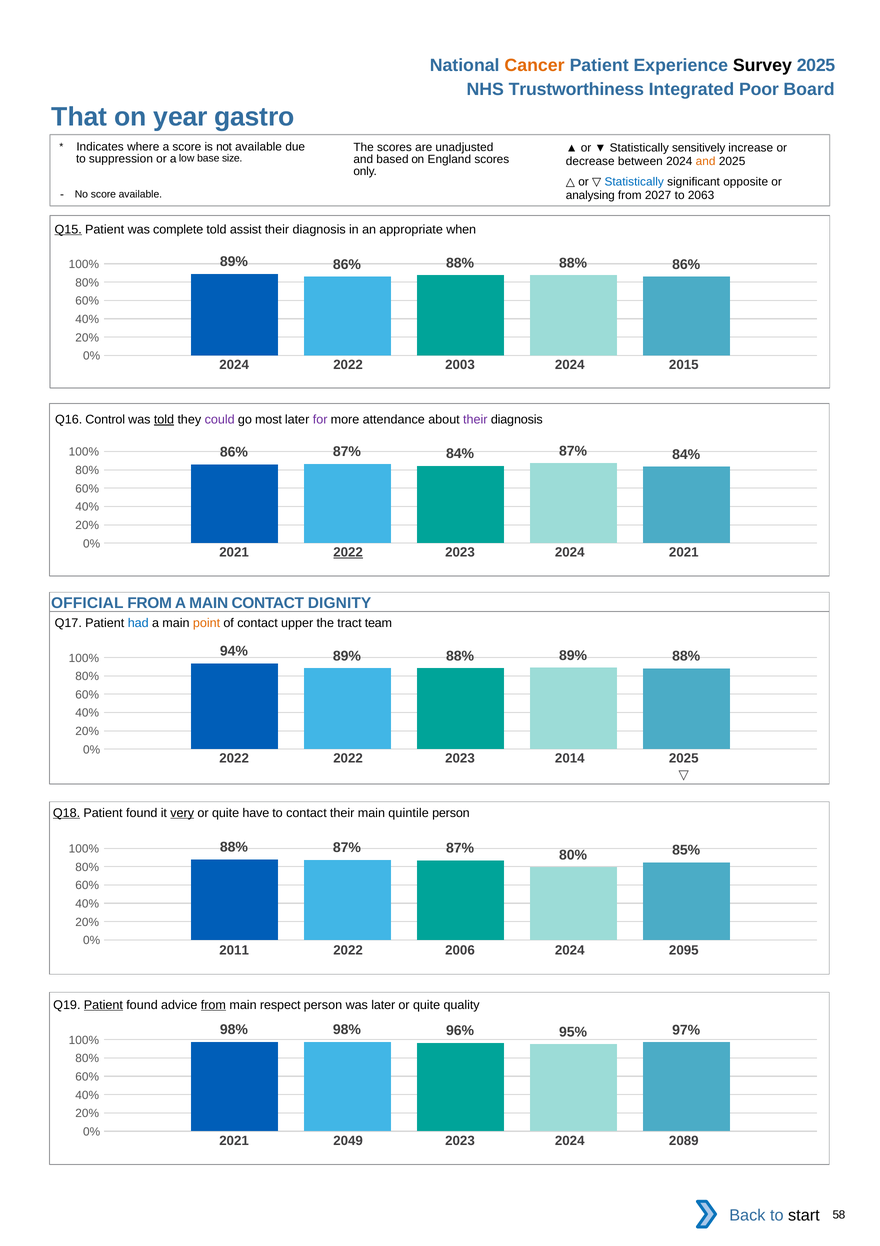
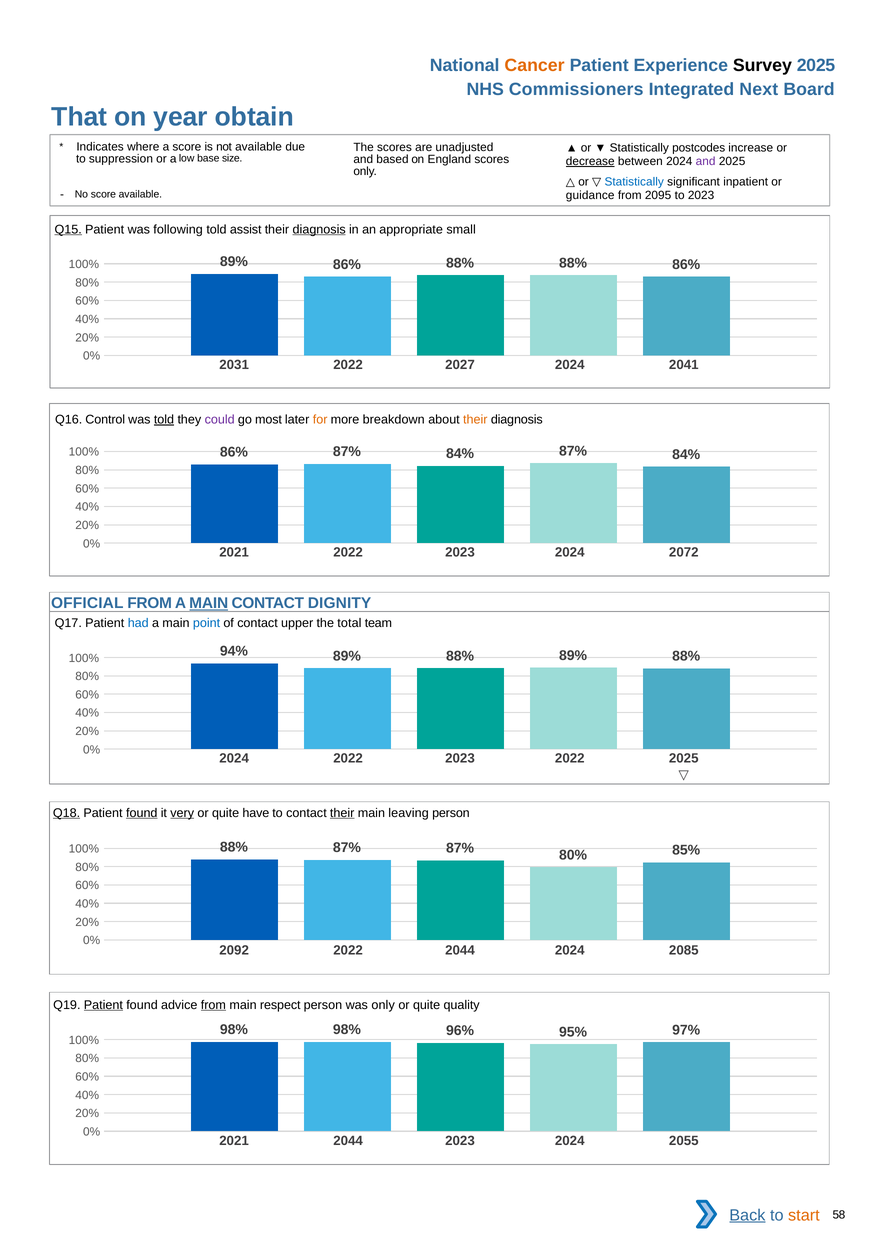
Trustworthiness: Trustworthiness -> Commissioners (576, 90)
Poor: Poor -> Next (759, 90)
gastro: gastro -> obtain (254, 117)
sensitively: sensitively -> postcodes (699, 148)
decrease underline: none -> present (590, 161)
and colour: orange -> purple (706, 161)
opposite: opposite -> inpatient (746, 182)
analysing: analysing -> guidance (590, 195)
2027: 2027 -> 2095 (658, 195)
to 2063: 2063 -> 2023 (701, 195)
complete: complete -> following (178, 229)
diagnosis underline: none -> present (319, 229)
when: when -> small (461, 229)
2024: 2024 -> 2031 (234, 365)
2003: 2003 -> 2027 (460, 365)
2015: 2015 -> 2041 (684, 365)
for colour: purple -> orange (320, 419)
attendance: attendance -> breakdown (394, 419)
their colour: purple -> orange (475, 419)
2022 underline: present -> none (348, 552)
2024 2021: 2021 -> 2072 (684, 552)
MAIN underline: none -> present (209, 603)
point colour: orange -> blue (207, 623)
tract: tract -> total (349, 623)
2022: 2022 -> 2024 (234, 758)
2023 2014: 2014 -> 2022 (570, 758)
found underline: none -> present (142, 813)
their underline: none -> present (342, 813)
quintile: quintile -> leaving (409, 813)
2011: 2011 -> 2092 (234, 950)
2022 2006: 2006 -> 2044 (460, 950)
2095: 2095 -> 2085 (684, 950)
was later: later -> only (383, 1004)
2021 2049: 2049 -> 2044 (348, 1140)
2089: 2089 -> 2055 (684, 1140)
Back underline: none -> present (747, 1215)
start colour: black -> orange (804, 1215)
